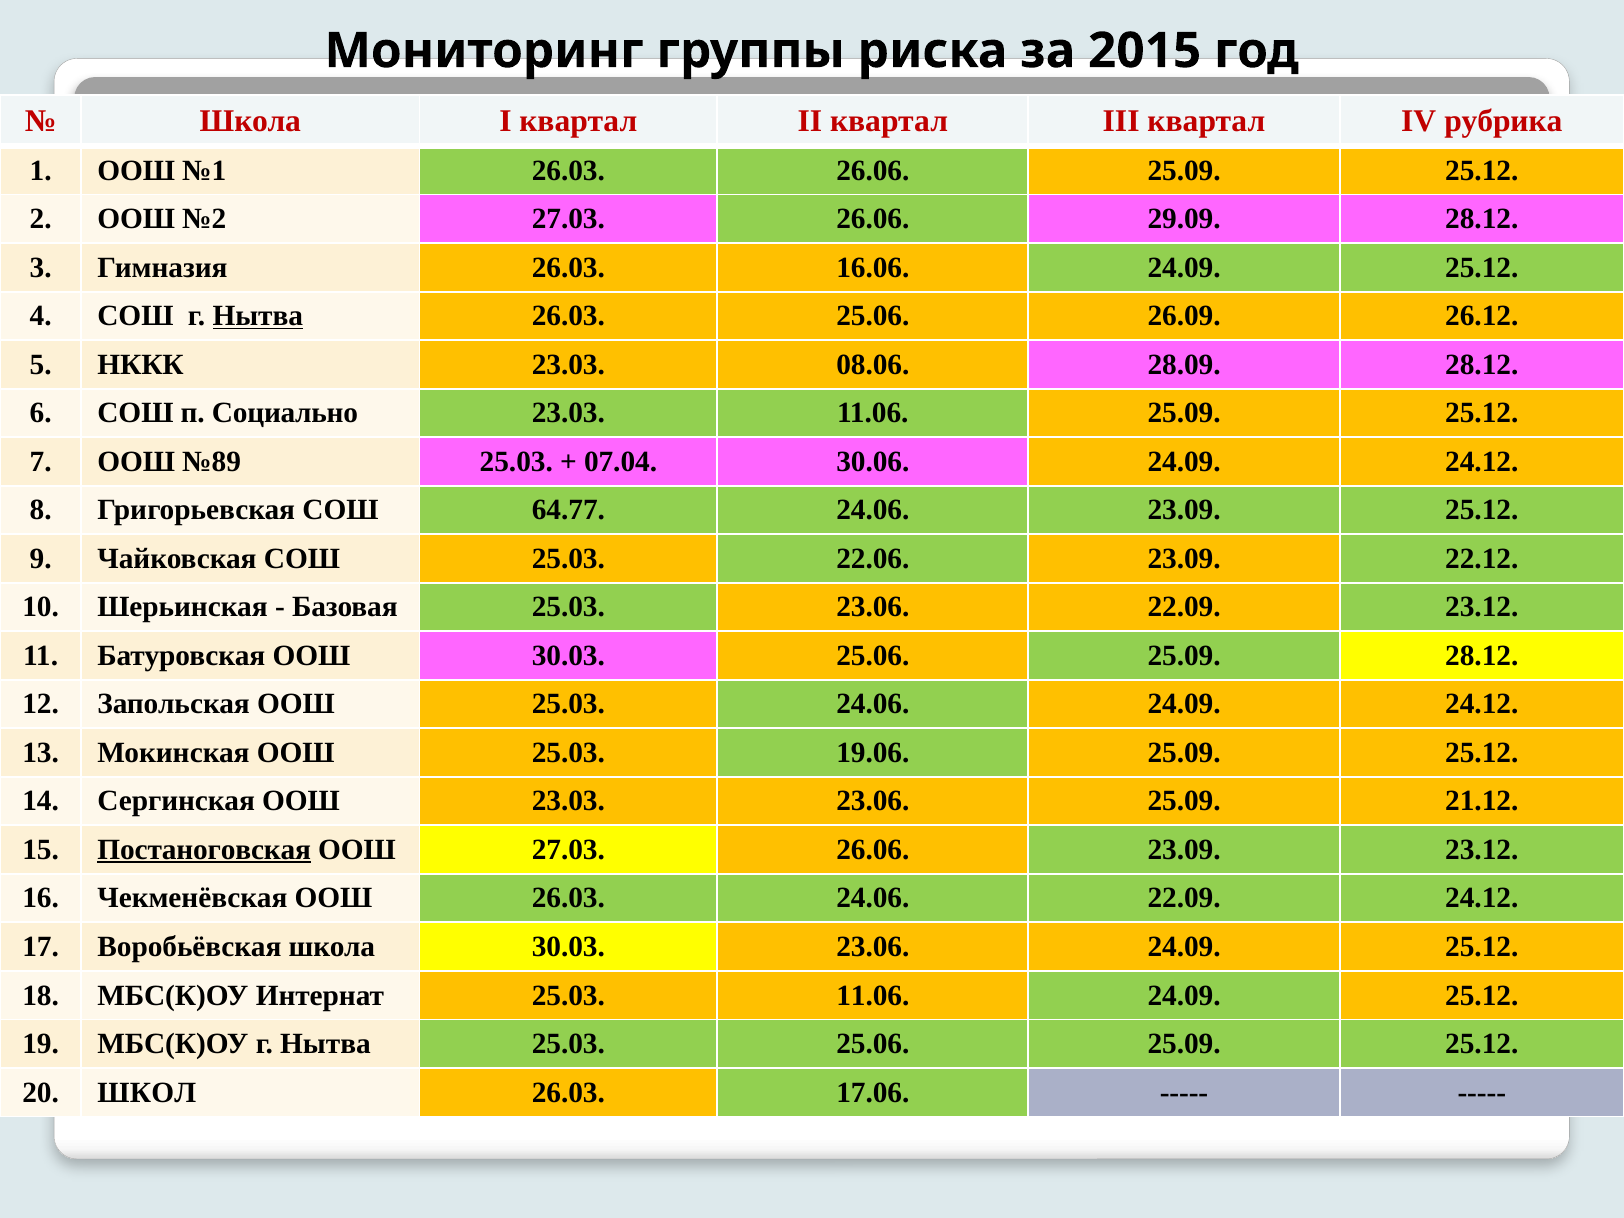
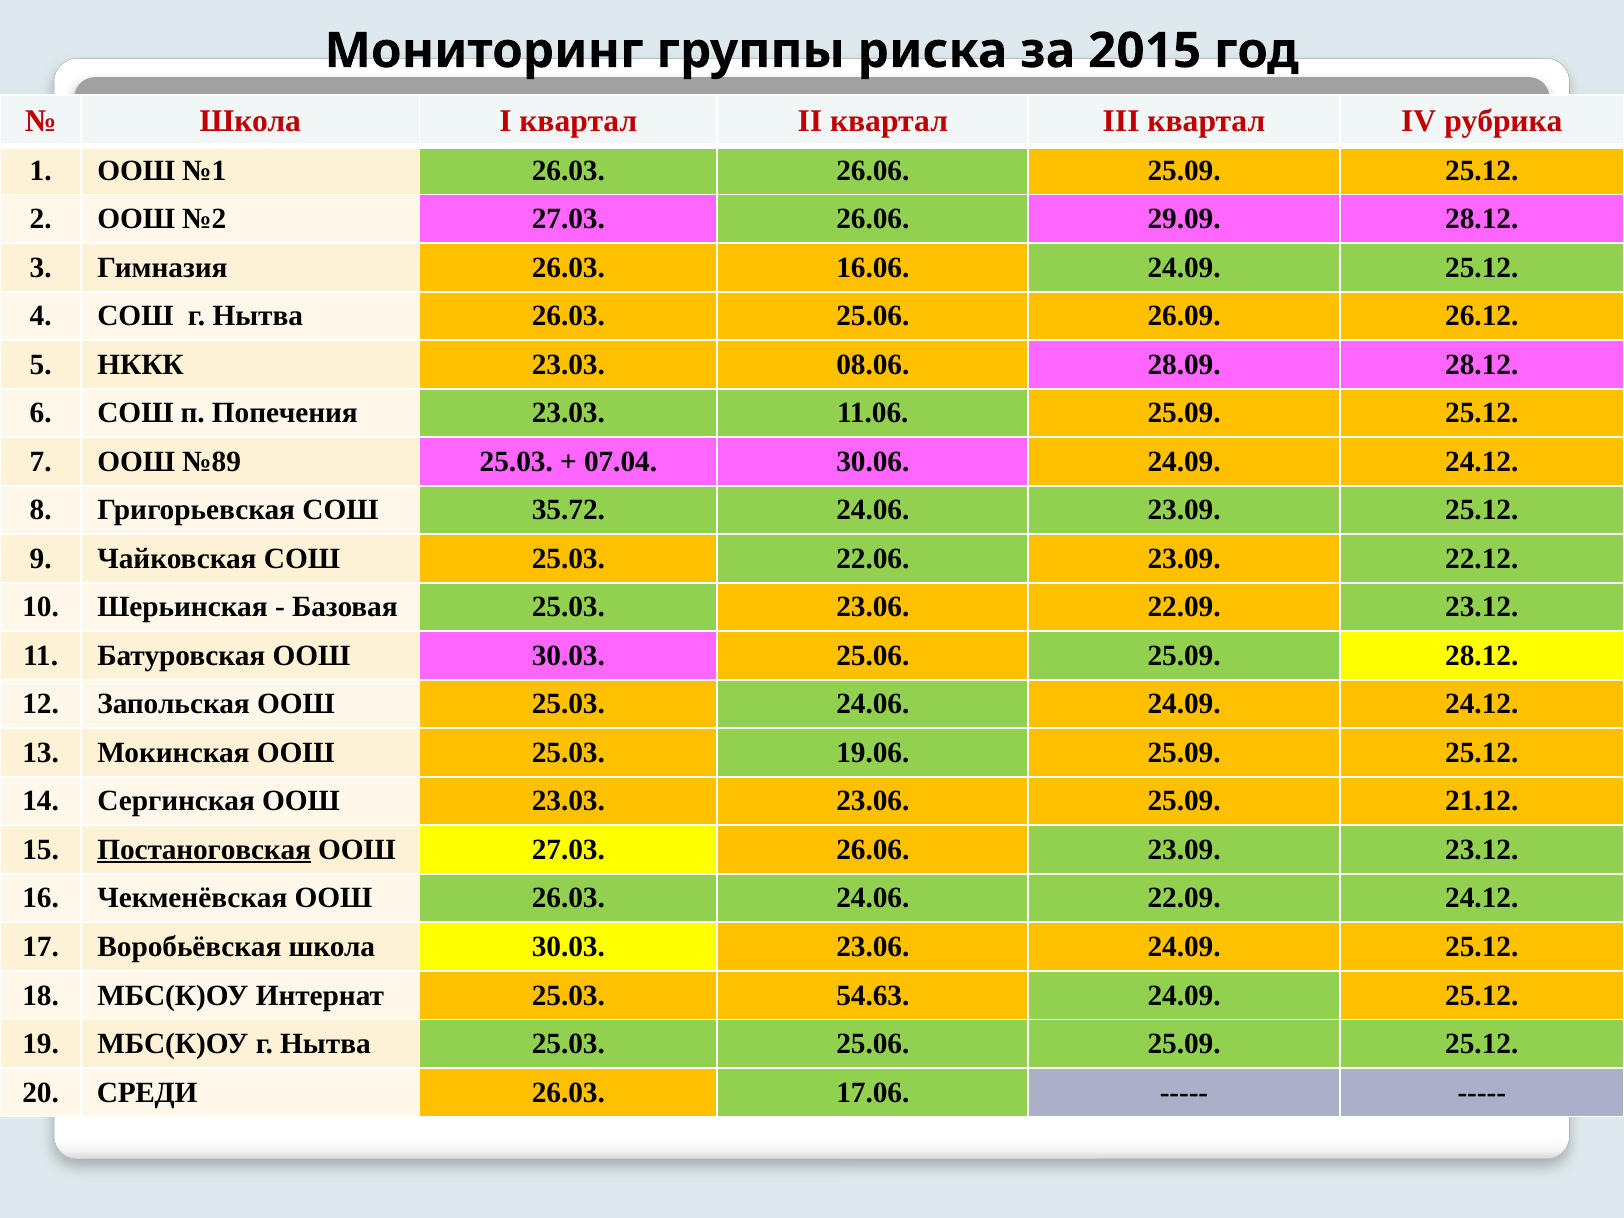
Нытва underline: present -> none (258, 316)
Социально: Социально -> Попечения (285, 413)
64.77: 64.77 -> 35.72 (568, 510)
25.03 11.06: 11.06 -> 54.63 (873, 995)
ШКОЛ: ШКОЛ -> СРЕДИ (147, 1092)
